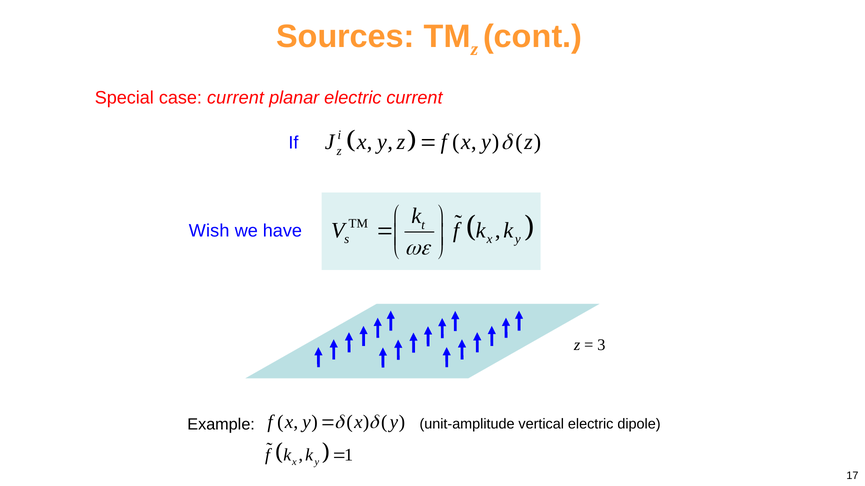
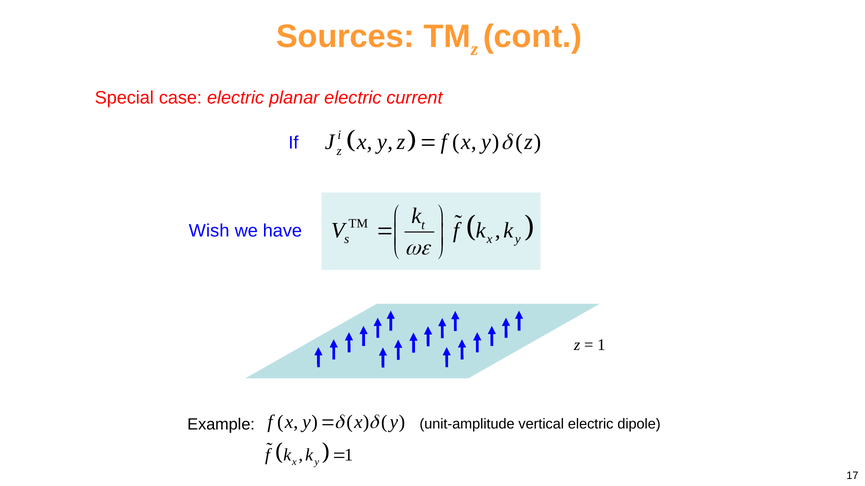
case current: current -> electric (236, 98)
3: 3 -> 1 (601, 345)
